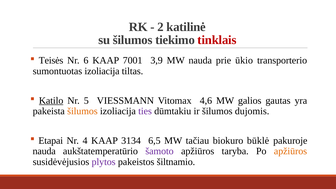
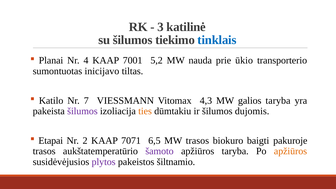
2: 2 -> 3 (160, 27)
tinklais colour: red -> blue (217, 40)
Teisės: Teisės -> Planai (51, 60)
6: 6 -> 4 (86, 60)
3,9: 3,9 -> 5,2 (157, 60)
sumontuotas izoliacija: izoliacija -> inicijavo (102, 71)
Katilo underline: present -> none (51, 101)
5: 5 -> 7 (86, 101)
4,6: 4,6 -> 4,3 (206, 101)
galios gautas: gautas -> taryba (278, 101)
šilumos colour: orange -> purple (82, 111)
ties colour: purple -> orange (145, 111)
4: 4 -> 2 (85, 141)
3134: 3134 -> 7071 (131, 141)
MW tačiau: tačiau -> trasos (197, 141)
būklė: būklė -> baigti (258, 141)
nauda: nauda -> trasos (44, 151)
